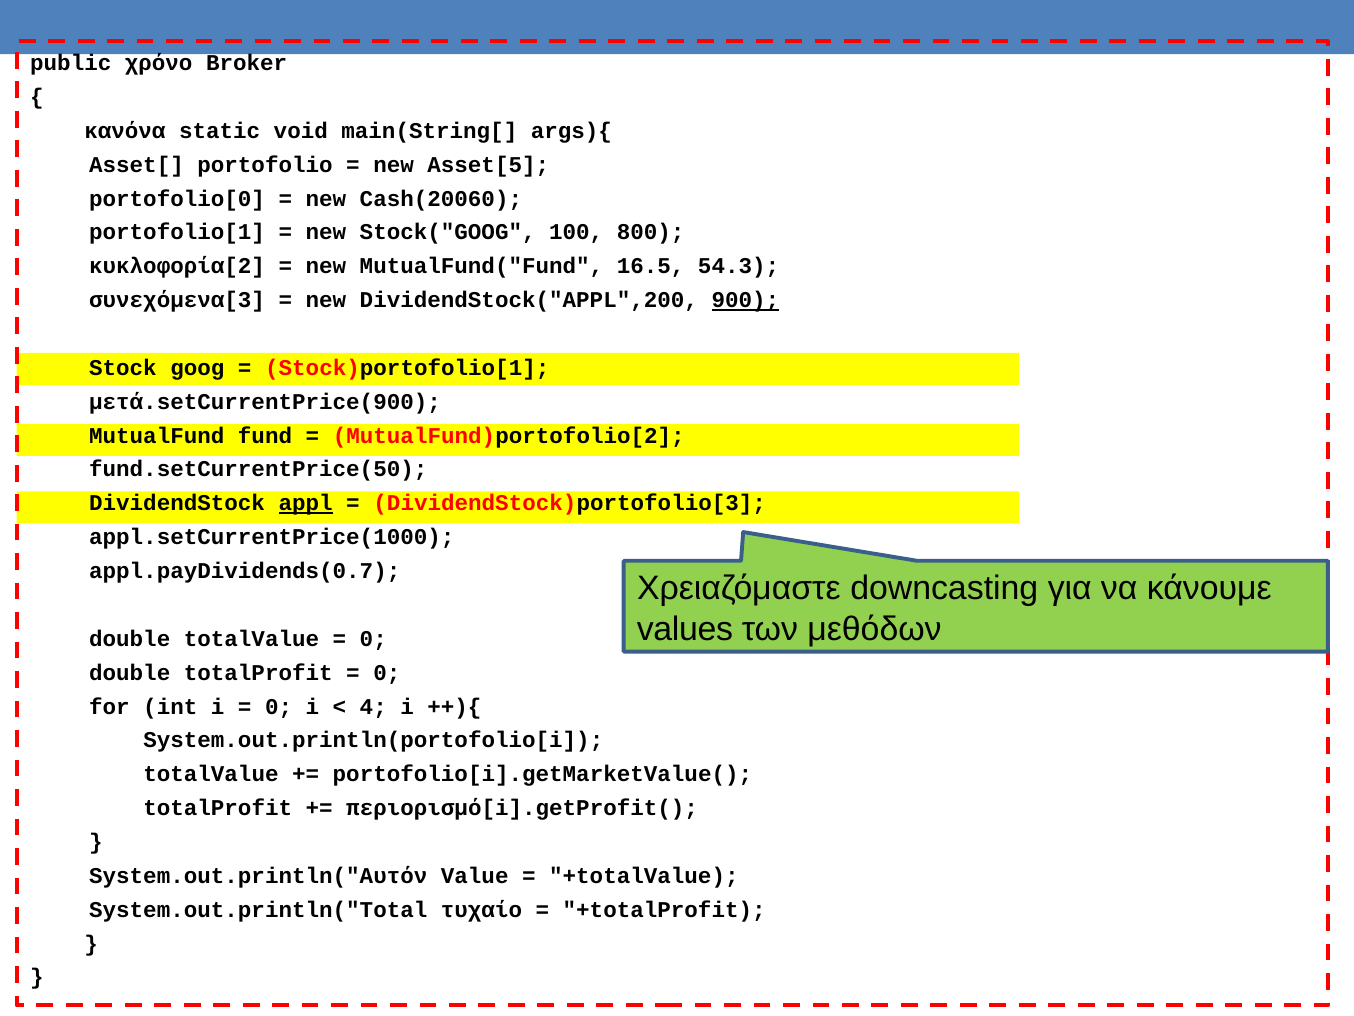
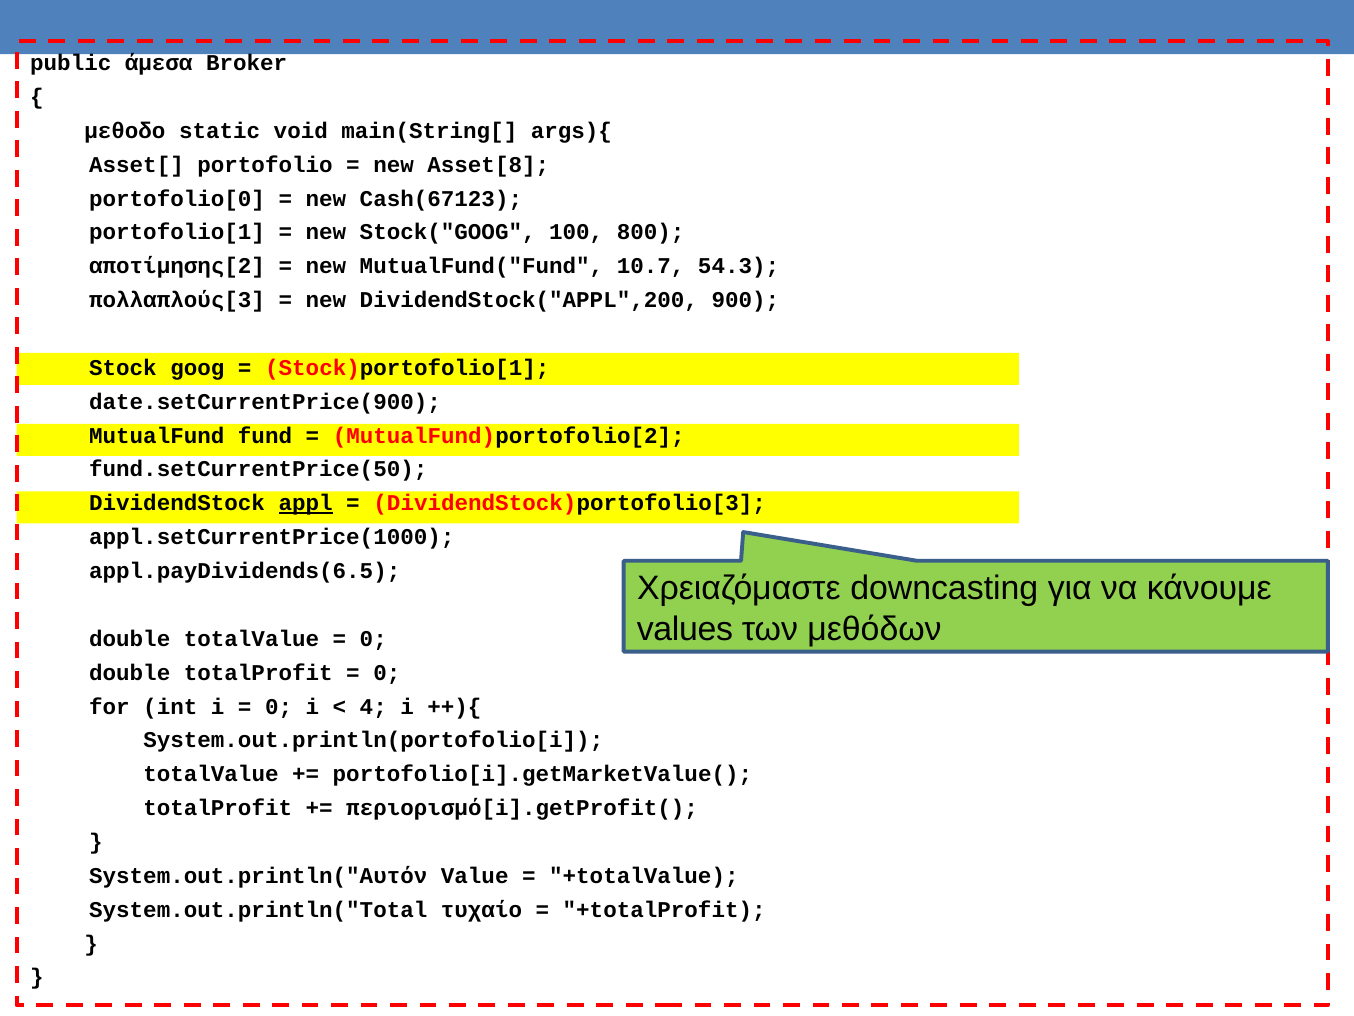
χρόνο: χρόνο -> άμεσα (159, 63)
κανόνα: κανόνα -> μεθοδο (125, 131)
Asset[5: Asset[5 -> Asset[8 (488, 165)
Cash(20060: Cash(20060 -> Cash(67123 (441, 198)
κυκλοφορία[2: κυκλοφορία[2 -> αποτίμησης[2 (177, 266)
16.5: 16.5 -> 10.7 (651, 266)
συνεχόμενα[3: συνεχόμενα[3 -> πολλαπλούς[3 (177, 300)
900 underline: present -> none (745, 300)
μετά.setCurrentPrice(900: μετά.setCurrentPrice(900 -> date.setCurrentPrice(900 (265, 402)
appl.payDividends(0.7: appl.payDividends(0.7 -> appl.payDividends(6.5 (245, 571)
